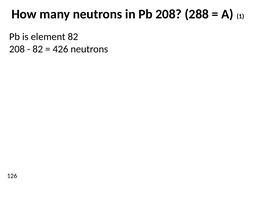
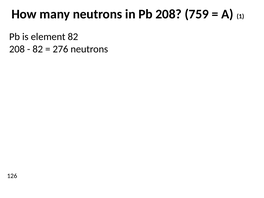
288: 288 -> 759 (197, 14)
426: 426 -> 276 (60, 49)
